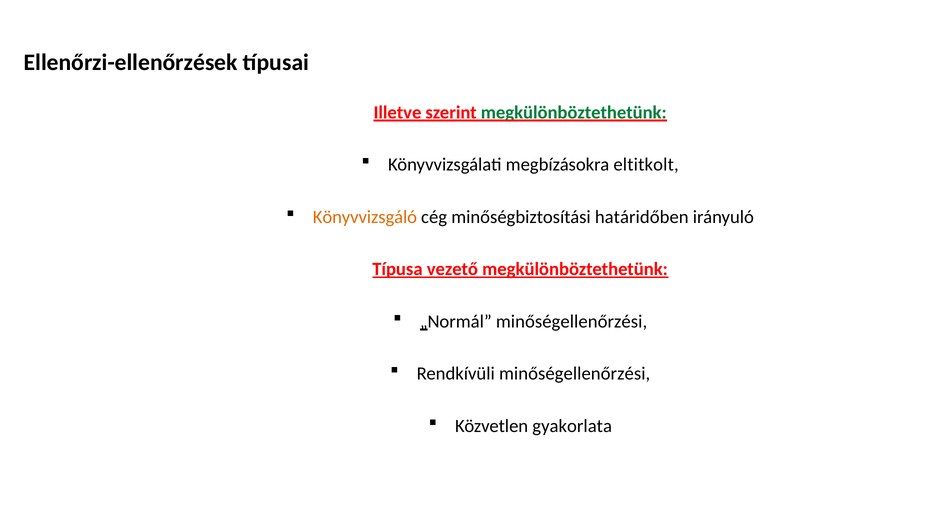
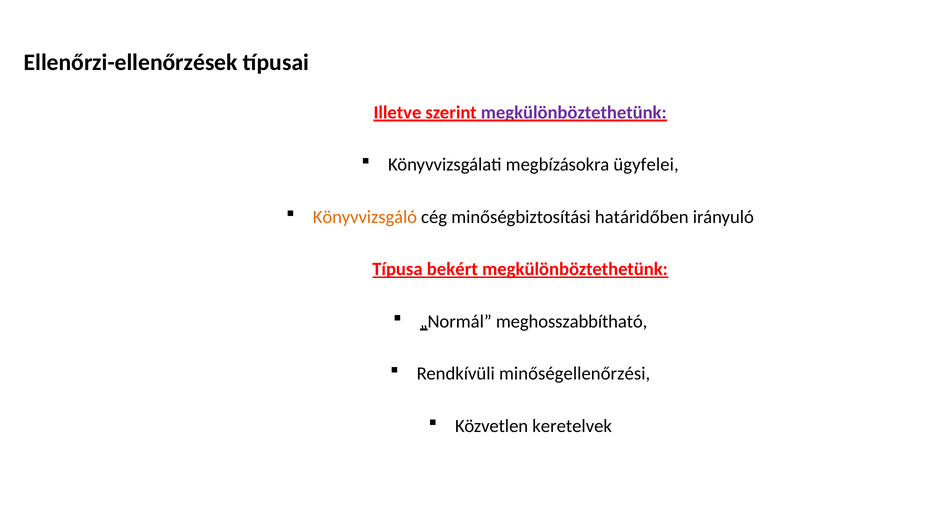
megkülönböztethetünk colour: green -> purple (574, 112)
eltitkolt: eltitkolt -> ügyfelei (646, 165)
vezető: vezető -> bekért (452, 269)
„Normál minőségellenőrzési: minőségellenőrzési -> meghosszabbítható (572, 321)
gyakorlata: gyakorlata -> keretelvek (572, 426)
